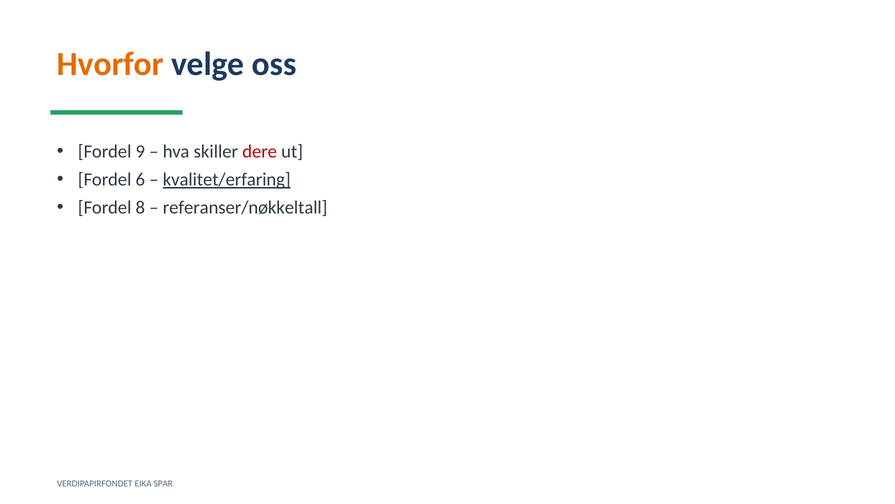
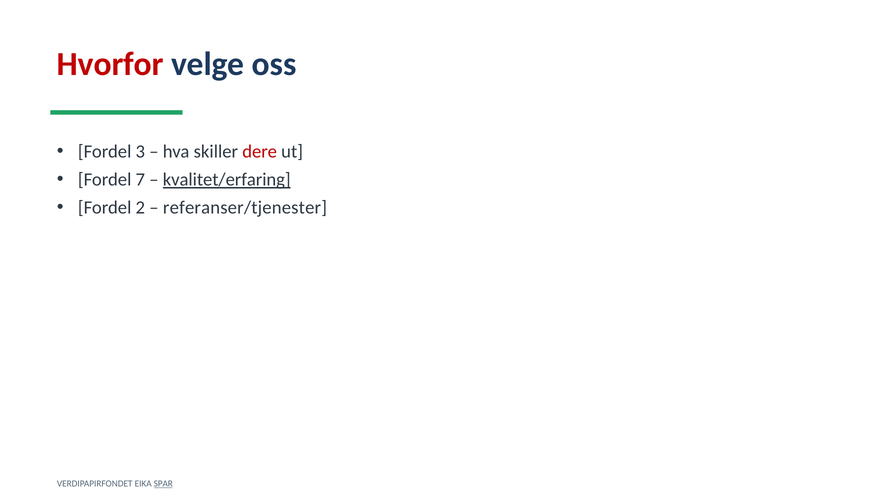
Hvorfor colour: orange -> red (110, 64)
9: 9 -> 3 (140, 152)
6: 6 -> 7 (140, 180)
8: 8 -> 2 (140, 208)
referanser/nøkkeltall: referanser/nøkkeltall -> referanser/tjenester (245, 208)
SPAR underline: none -> present (163, 483)
